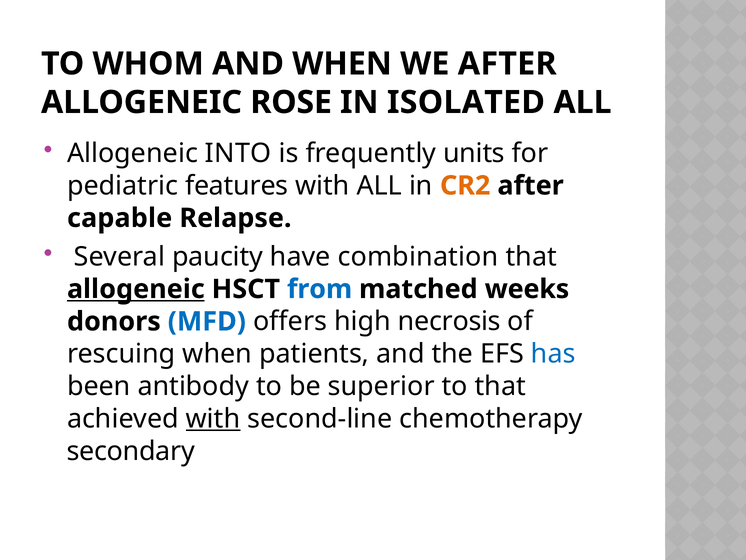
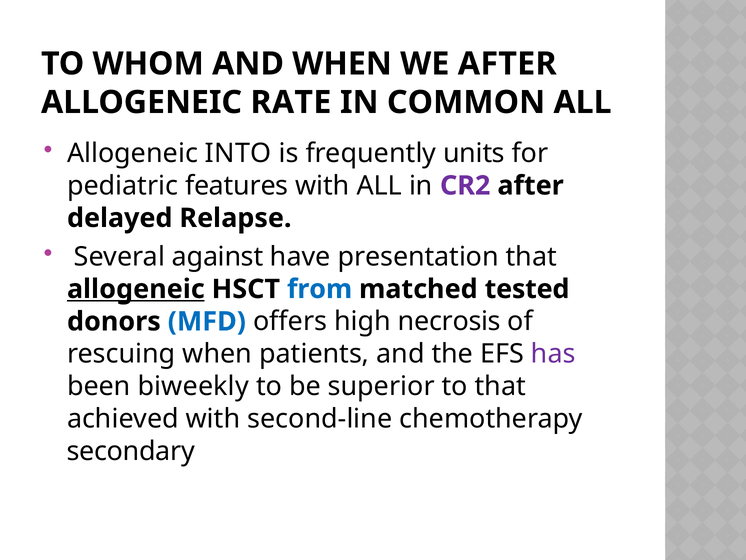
ROSE: ROSE -> RATE (291, 102)
ISOLATED: ISOLATED -> COMMON (466, 102)
CR2 colour: orange -> purple (465, 185)
capable: capable -> delayed (120, 218)
paucity: paucity -> against (218, 257)
combination: combination -> presentation (418, 257)
weeks: weeks -> tested (527, 289)
has colour: blue -> purple (553, 354)
antibody: antibody -> biweekly (193, 386)
with underline: present -> none (213, 418)
